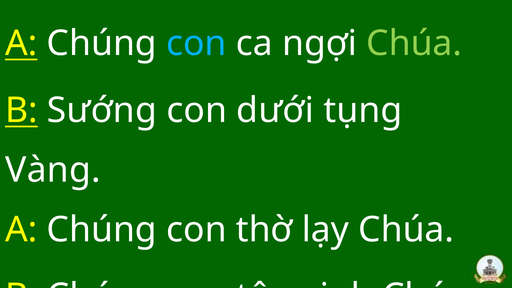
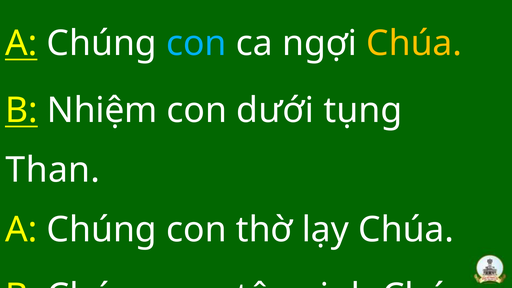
Chúa colour: light green -> yellow (414, 43)
Sướng: Sướng -> Nhiệm (102, 110)
Vàng: Vàng -> Than (53, 170)
